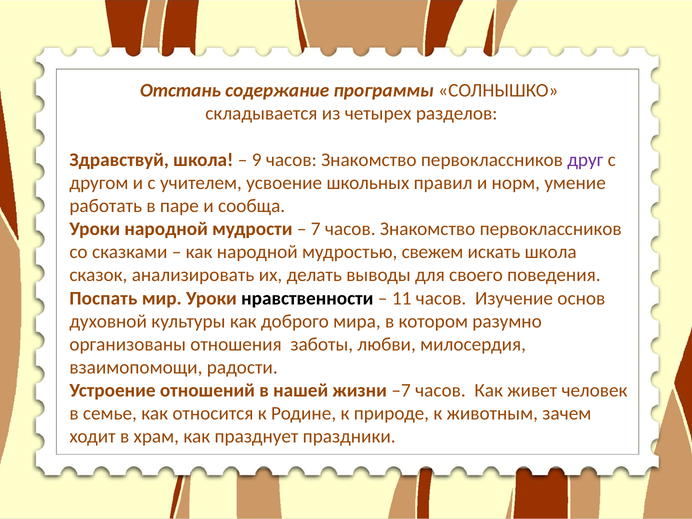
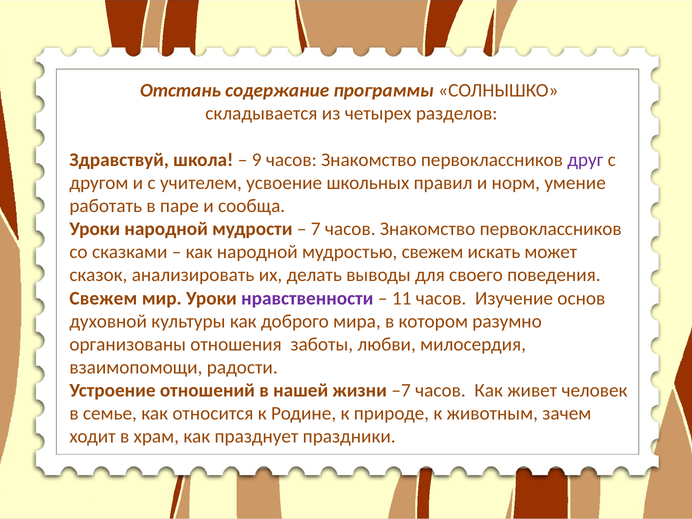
искать школа: школа -> может (551, 252)
Поспать: Поспать -> Свежем (103, 298)
нравственности colour: black -> purple (307, 298)
